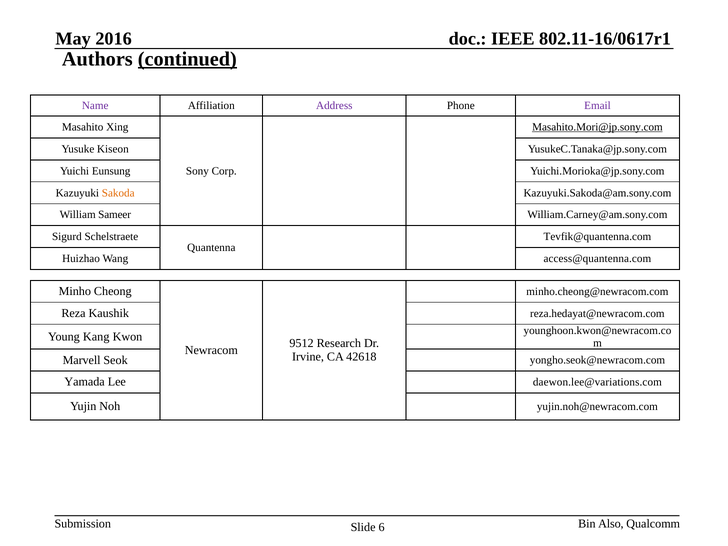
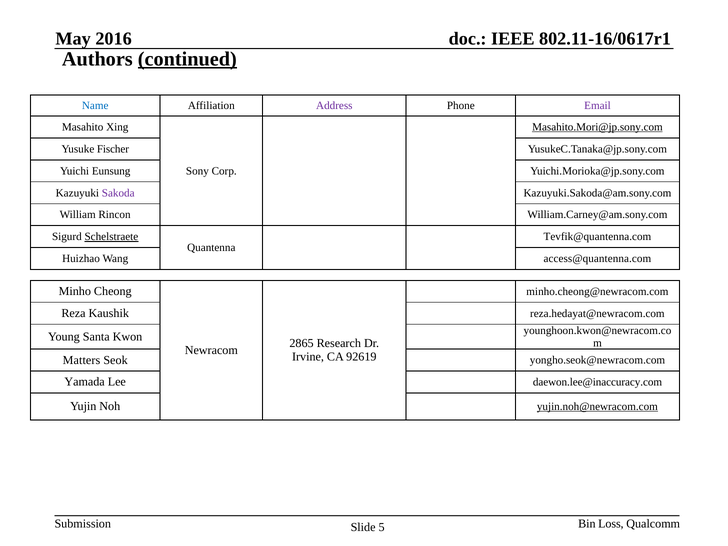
Name colour: purple -> blue (95, 106)
Kiseon: Kiseon -> Fischer (113, 149)
Sakoda colour: orange -> purple (118, 193)
Sameer: Sameer -> Rincon (115, 215)
Schelstraete underline: none -> present (111, 237)
Kang: Kang -> Santa (96, 337)
9512: 9512 -> 2865 (302, 343)
42618: 42618 -> 92619 (361, 357)
Marvell: Marvell -> Matters (81, 360)
daewon.lee@variations.com: daewon.lee@variations.com -> daewon.lee@inaccuracy.com (597, 382)
yujin.noh@newracom.com underline: none -> present (597, 406)
6: 6 -> 5 (382, 527)
Also: Also -> Loss (611, 524)
